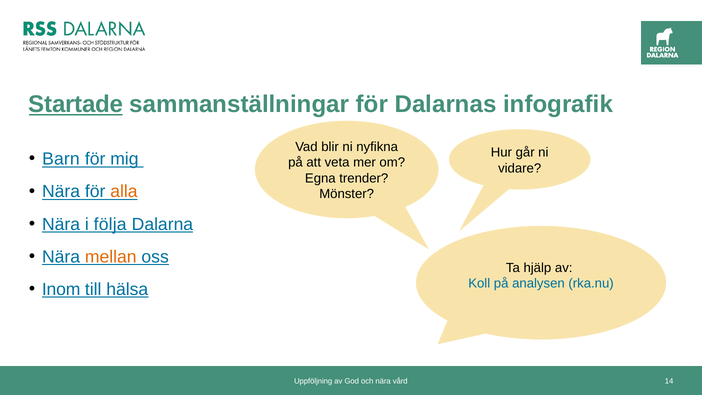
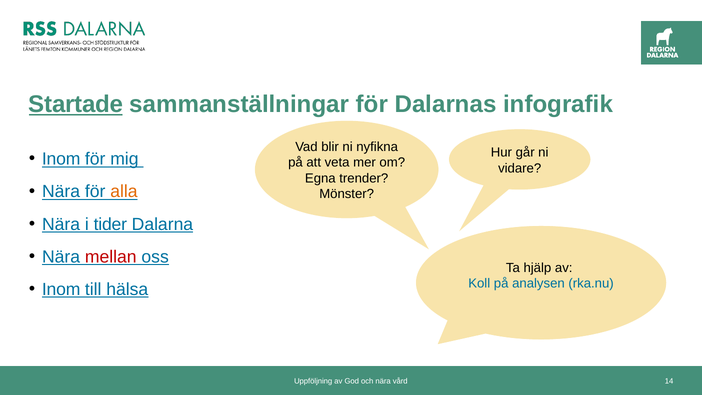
Barn: Barn -> Inom (61, 159)
följa: följa -> tider (110, 224)
mellan colour: orange -> red (111, 257)
